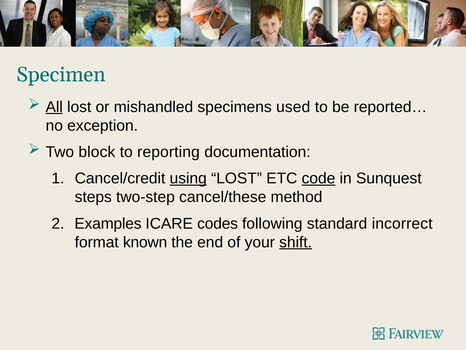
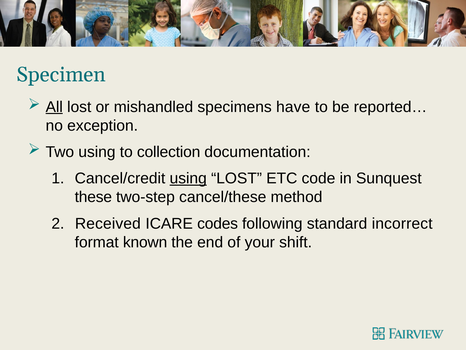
used: used -> have (293, 107)
Two block: block -> using (97, 152)
reporting: reporting -> collection (169, 152)
code underline: present -> none (318, 178)
steps: steps -> these (93, 197)
Examples: Examples -> Received (108, 223)
shift underline: present -> none (296, 242)
